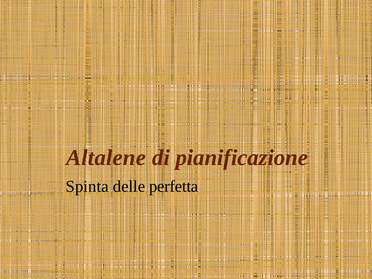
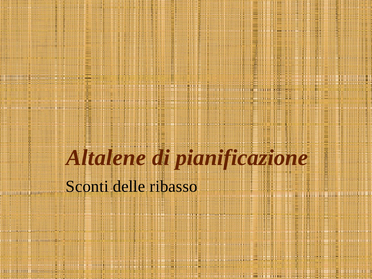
Spinta: Spinta -> Sconti (87, 187)
perfetta: perfetta -> ribasso (173, 187)
